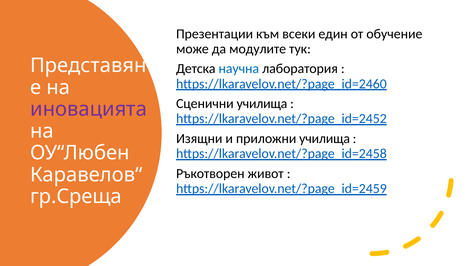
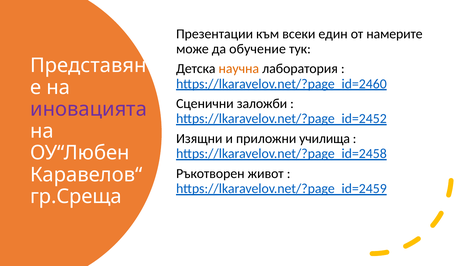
обучение: обучение -> намерите (394, 34)
модулите: модулите -> обучение (258, 49)
научна colour: blue -> orange (239, 69)
Сценични училища: училища -> заложби (262, 104)
